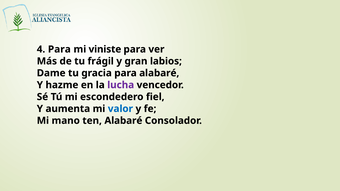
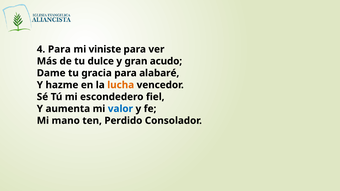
frágil: frágil -> dulce (101, 61)
labios: labios -> acudo (166, 61)
lucha colour: purple -> orange (121, 85)
ten Alabaré: Alabaré -> Perdido (123, 121)
